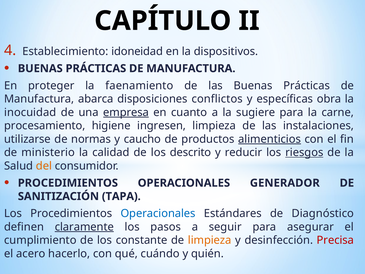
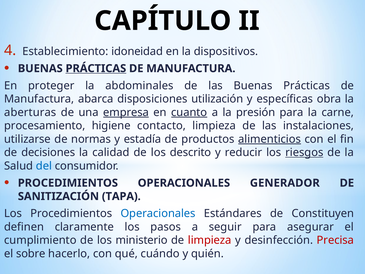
PRÁCTICAS underline: none -> present (96, 68)
faenamiento: faenamiento -> abdominales (139, 86)
conflictos: conflictos -> utilización (217, 99)
inocuidad: inocuidad -> aberturas (30, 112)
cuanto underline: none -> present (189, 112)
sugiere: sugiere -> presión (256, 112)
ingresen: ingresen -> contacto (162, 126)
caucho: caucho -> estadía (142, 139)
ministerio: ministerio -> decisiones (48, 152)
del colour: orange -> blue (44, 166)
Diagnóstico: Diagnóstico -> Constituyen (323, 213)
claramente underline: present -> none (84, 227)
constante: constante -> ministerio (142, 240)
limpieza colour: orange -> red (210, 240)
acero: acero -> sobre (31, 253)
